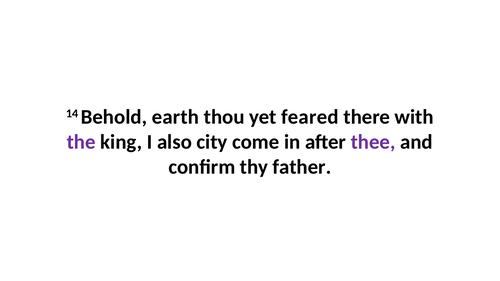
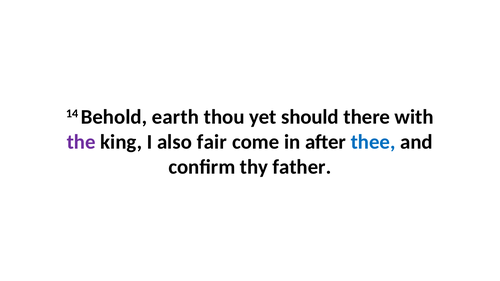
feared: feared -> should (310, 117)
city: city -> fair (212, 142)
thee colour: purple -> blue (373, 142)
